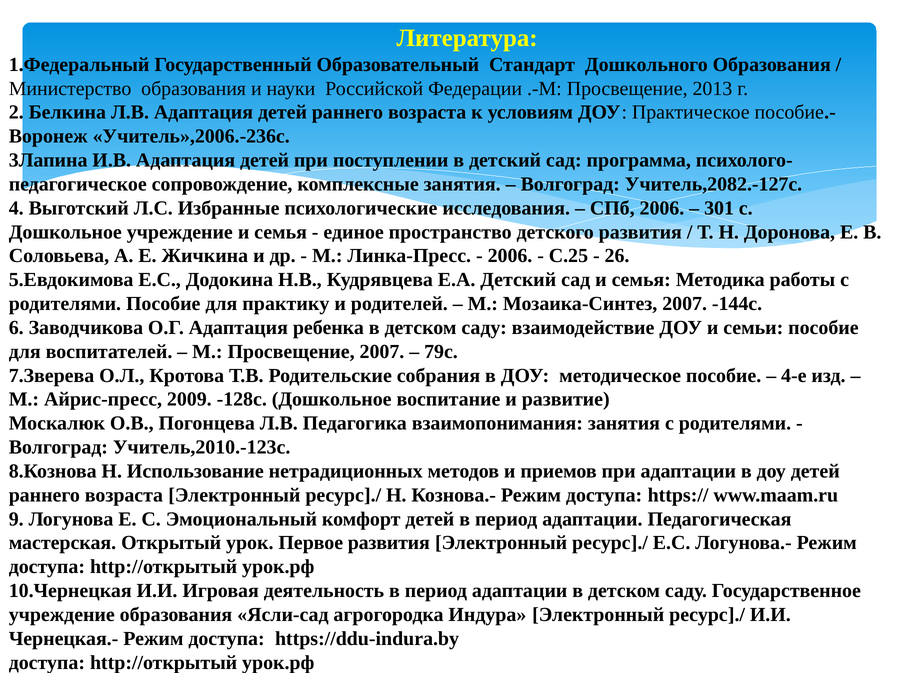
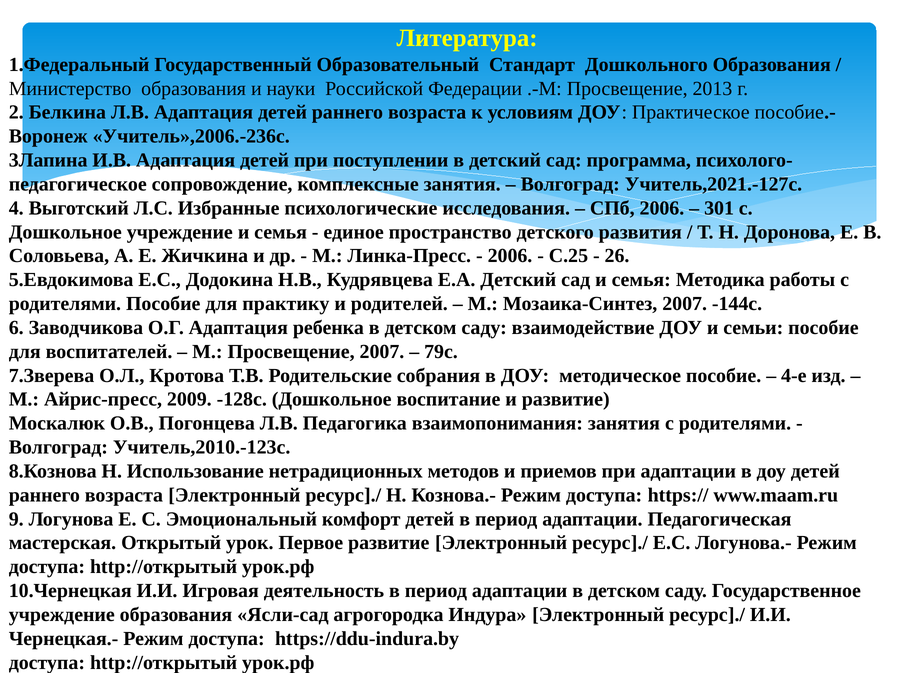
Учитель,2082.-127с: Учитель,2082.-127с -> Учитель,2021.-127с (714, 184)
Первое развития: развития -> развитие (389, 543)
